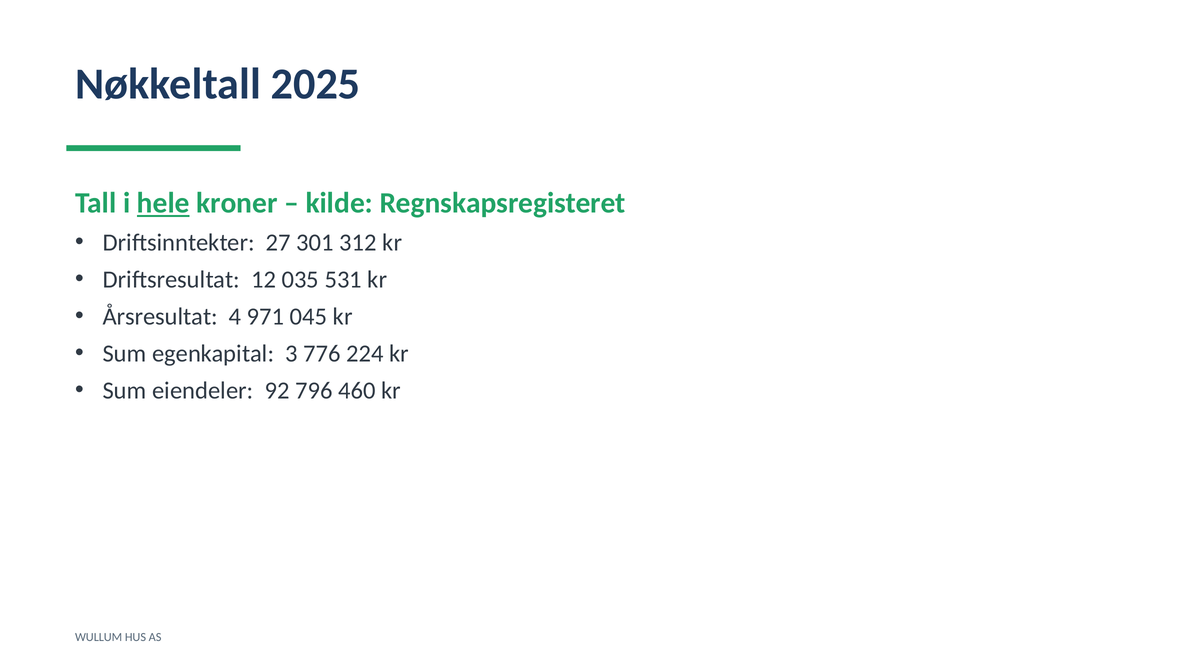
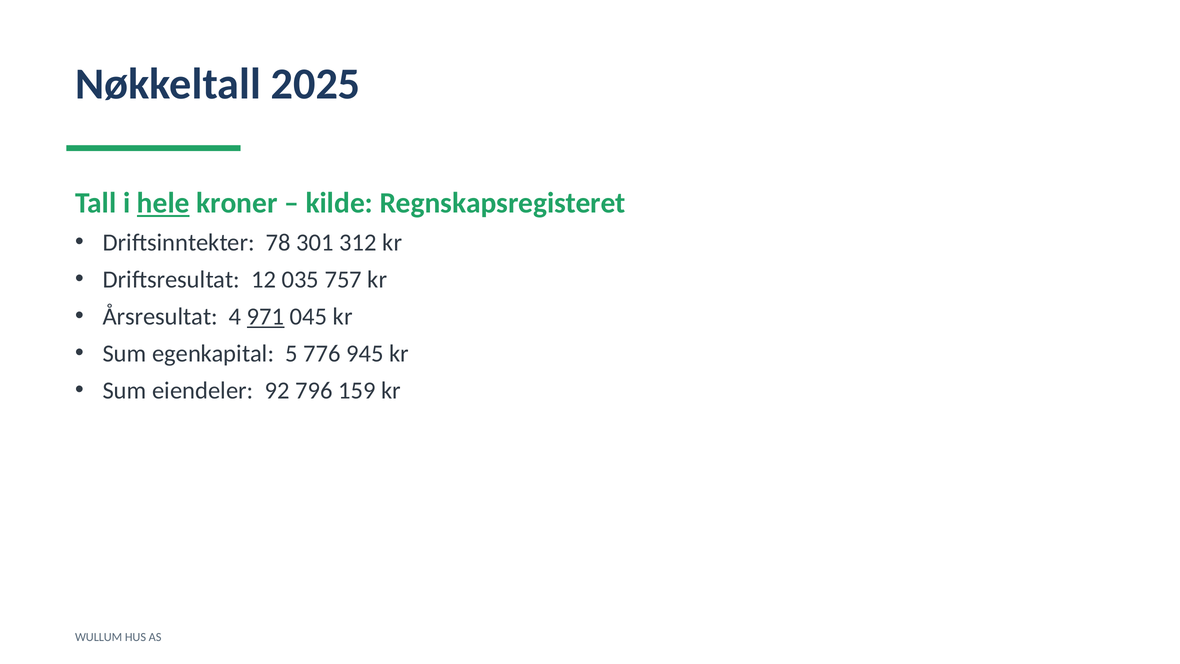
27: 27 -> 78 (278, 243)
531: 531 -> 757 (343, 280)
971 underline: none -> present (266, 316)
3: 3 -> 5 (291, 353)
224: 224 -> 945 (365, 353)
460: 460 -> 159 (357, 390)
